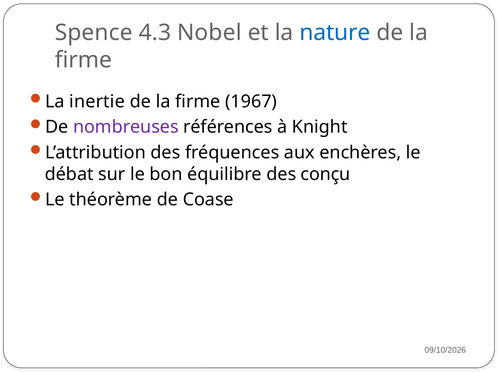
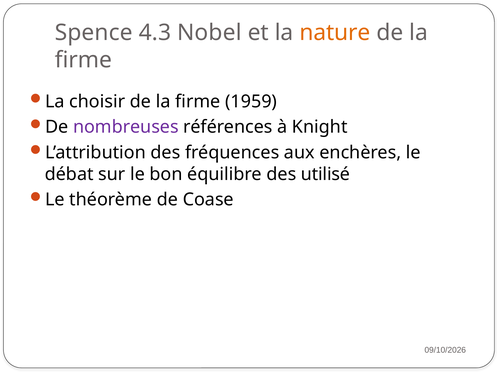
nature colour: blue -> orange (335, 33)
inertie: inertie -> choisir (97, 102)
1967: 1967 -> 1959 (251, 102)
conçu: conçu -> utilisé (325, 174)
